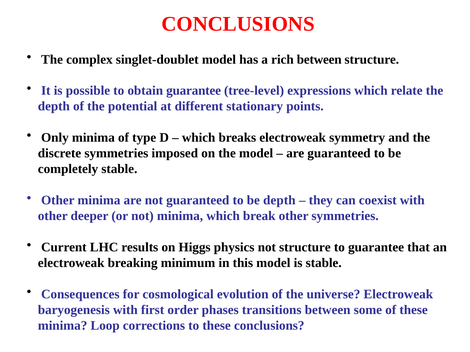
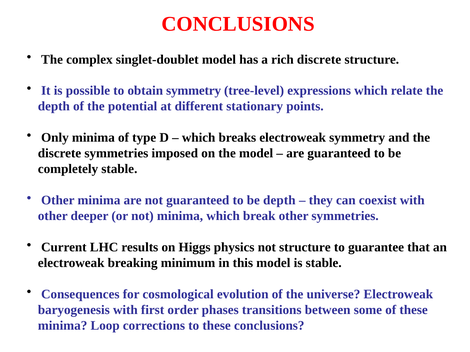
rich between: between -> discrete (319, 59)
obtain guarantee: guarantee -> symmetry (194, 91)
